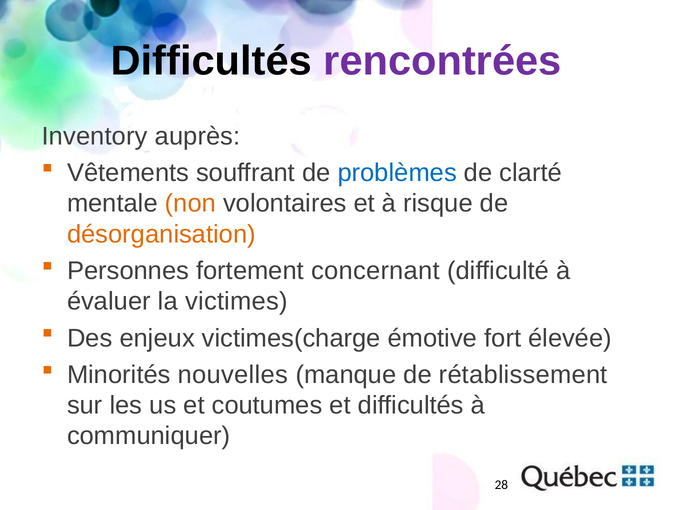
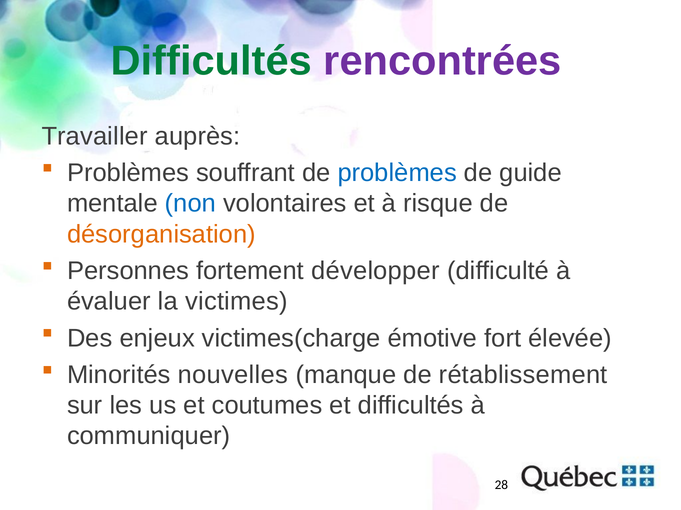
Difficultés colour: black -> green (211, 61)
Inventory: Inventory -> Travailler (95, 136)
Vêtements: Vêtements -> Problèmes (128, 173)
clarté: clarté -> guide (531, 173)
non colour: orange -> blue (190, 204)
concernant: concernant -> développer (376, 271)
